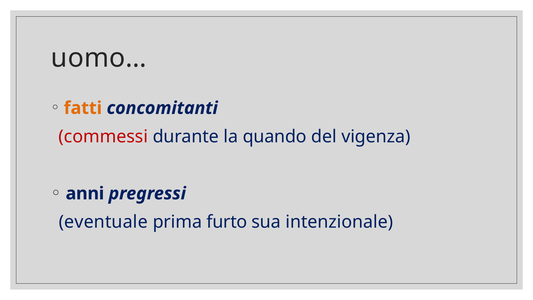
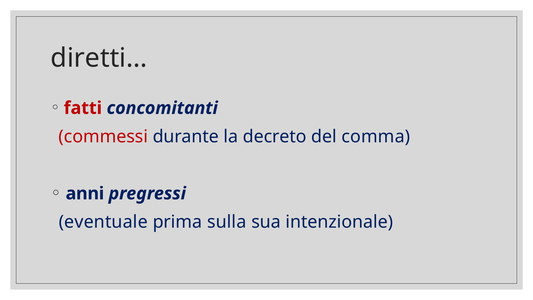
uomo…: uomo… -> diretti… (99, 58)
fatti colour: orange -> red (83, 108)
quando: quando -> decreto (275, 136)
vigenza: vigenza -> comma (376, 136)
furto: furto -> sulla (227, 222)
